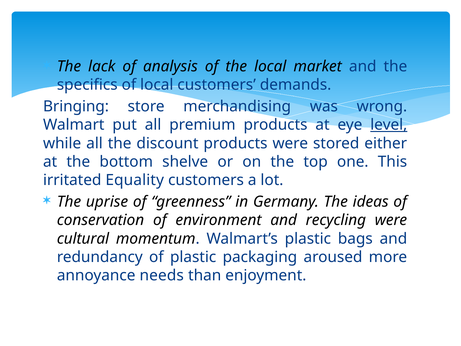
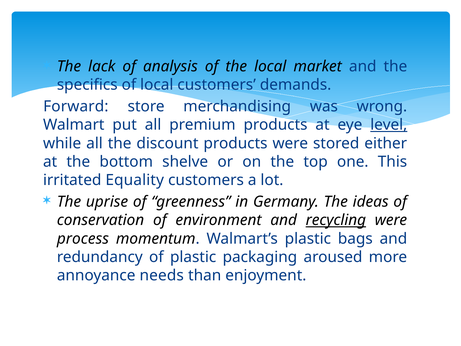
Bringing: Bringing -> Forward (76, 106)
recycling underline: none -> present (336, 220)
cultural: cultural -> process (83, 238)
